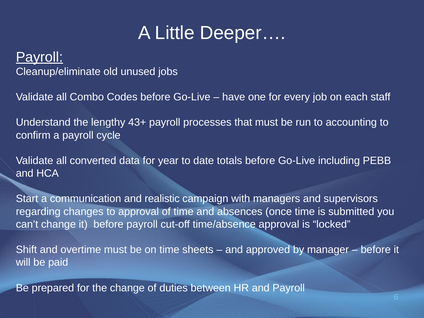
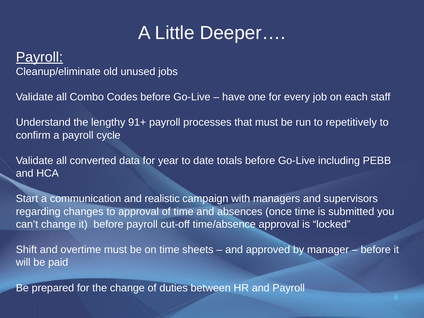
43+: 43+ -> 91+ (137, 122)
accounting: accounting -> repetitively (351, 122)
